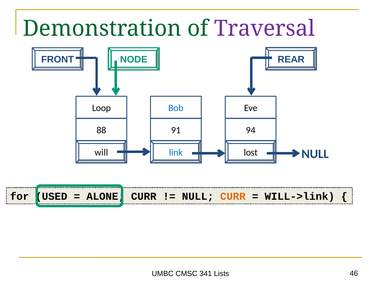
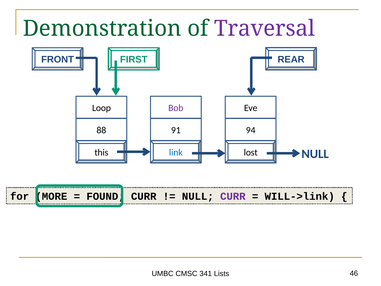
NODE: NODE -> FIRST (134, 59)
Bob colour: blue -> purple (176, 108)
will: will -> this (101, 152)
USED: USED -> MORE (51, 196)
ALONE: ALONE -> FOUND (106, 196)
CURR colour: orange -> purple (233, 196)
